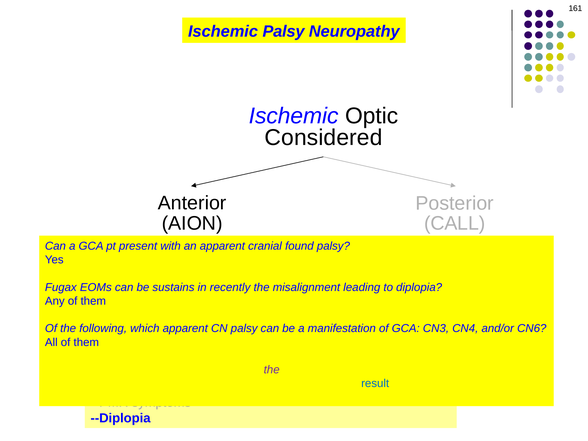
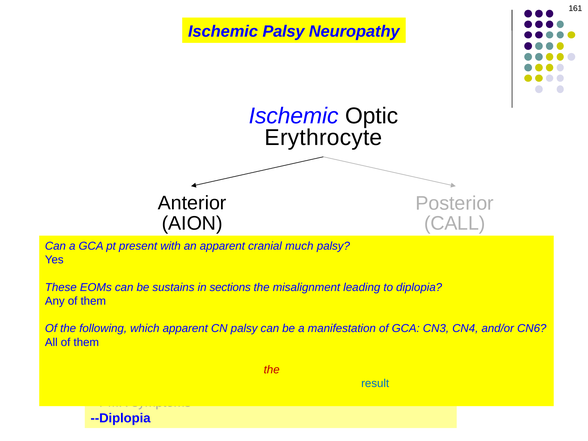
Considered: Considered -> Erythrocyte (323, 138)
cranial found: found -> much (299, 246)
Fugax: Fugax -> These (61, 287)
recently: recently -> sections (230, 287)
the colour: purple -> red (272, 370)
